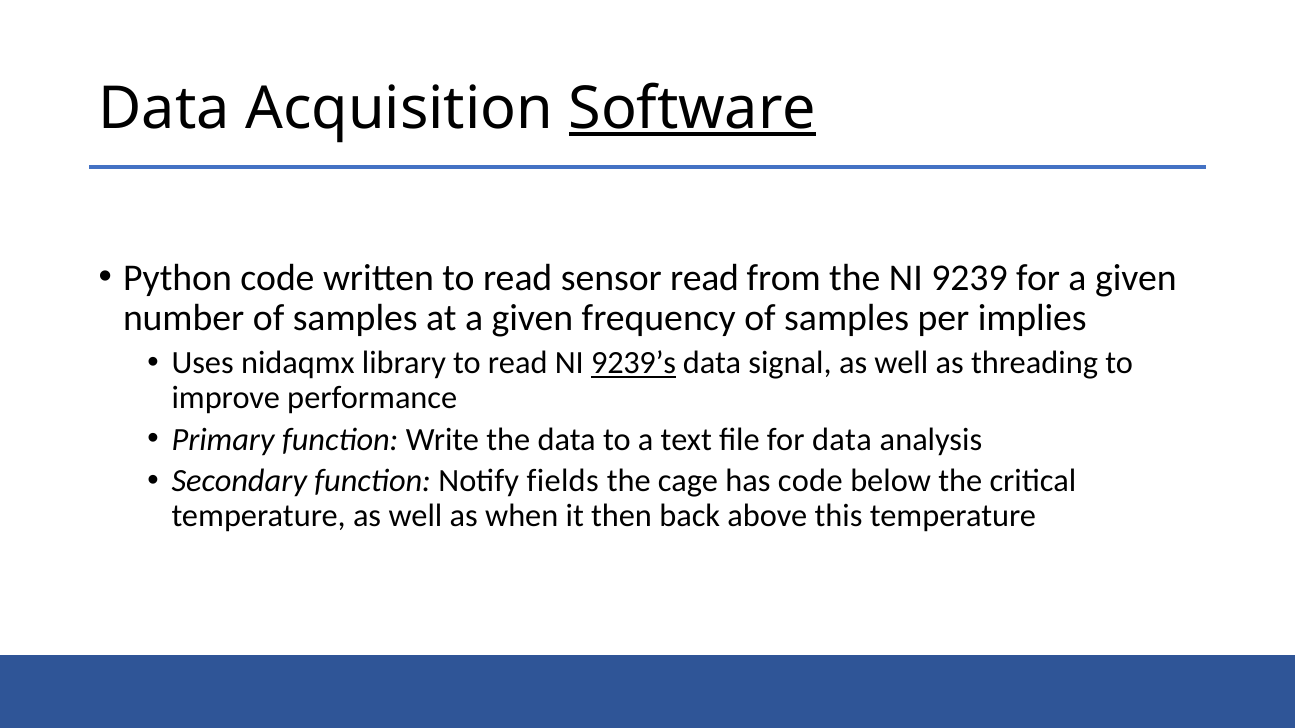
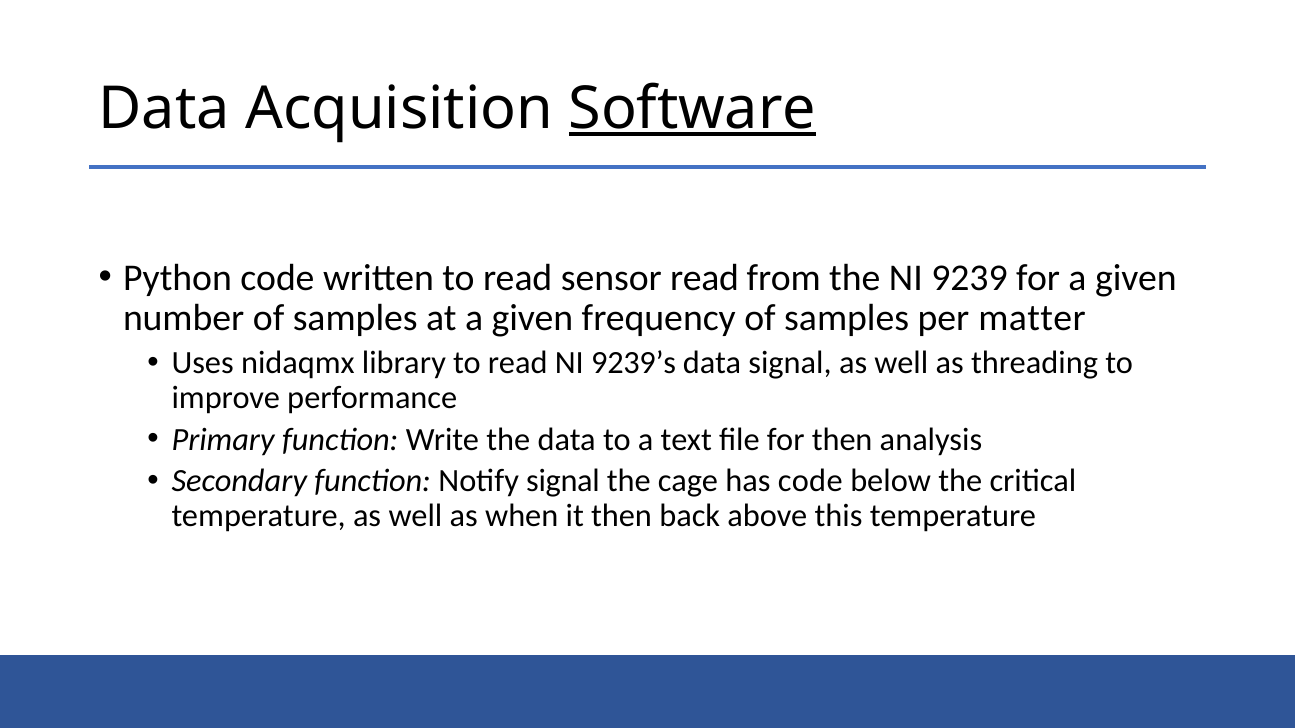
implies: implies -> matter (1032, 319)
9239’s underline: present -> none (634, 363)
for data: data -> then (842, 440)
Notify fields: fields -> signal (563, 482)
